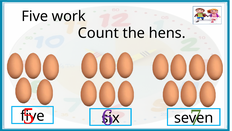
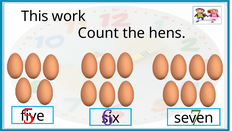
Five: Five -> This (35, 16)
